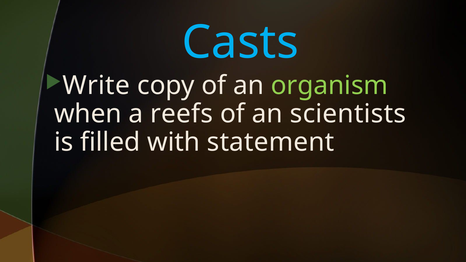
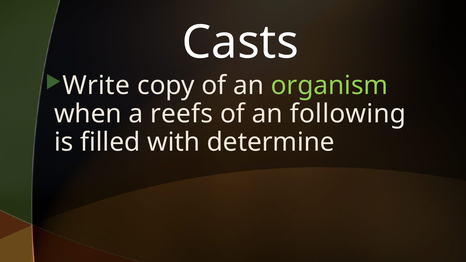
Casts colour: light blue -> white (240, 43)
scientists: scientists -> following (348, 114)
statement: statement -> determine (271, 142)
